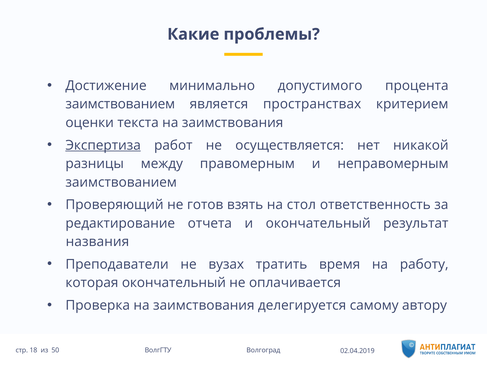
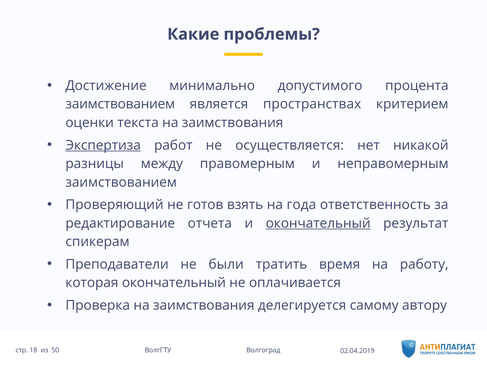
стол: стол -> года (301, 205)
окончательный underline: none -> present (318, 223)
названия: названия -> спикерам (97, 242)
вузах: вузах -> были (226, 264)
